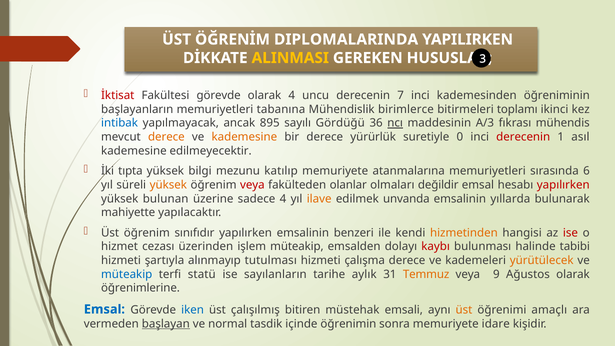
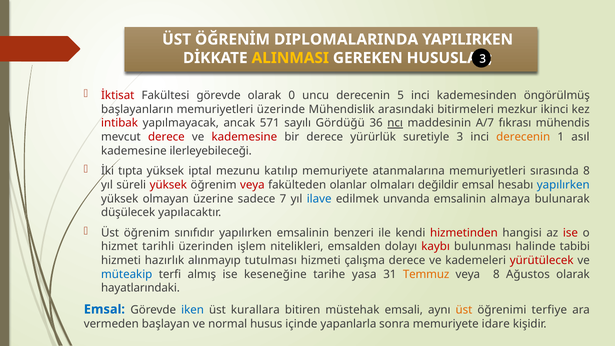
olarak 4: 4 -> 0 (292, 95)
7: 7 -> 5 (401, 95)
öğreniminin: öğreniminin -> öngörülmüş (557, 95)
tabanına: tabanına -> üzerinde (281, 109)
birimlerce: birimlerce -> arasındaki (406, 109)
toplamı: toplamı -> mezkur (517, 109)
intibak colour: blue -> red (120, 123)
895: 895 -> 571 (270, 123)
A/3: A/3 -> A/7 (485, 123)
derece colour: orange -> red (166, 137)
kademesine colour: orange -> red (244, 137)
suretiyle 0: 0 -> 3 (460, 137)
derecenin colour: red -> orange (523, 137)
edilmeyecektir: edilmeyecektir -> ilerleyebileceği (211, 151)
bilgi: bilgi -> iptal (200, 171)
sırasında 6: 6 -> 8 (586, 171)
yüksek colour: orange -> red (168, 185)
yapılırken colour: red -> blue (563, 185)
bulunan: bulunan -> olmayan (166, 199)
sadece 4: 4 -> 7 (283, 199)
ilave colour: orange -> blue (319, 199)
yıllarda: yıllarda -> almaya (510, 199)
mahiyette: mahiyette -> düşülecek (128, 213)
hizmetinden colour: orange -> red (464, 233)
cezası: cezası -> tarihli (158, 247)
işlem müteakip: müteakip -> nitelikleri (297, 247)
şartıyla: şartıyla -> hazırlık (165, 260)
yürütülecek colour: orange -> red (542, 260)
statü: statü -> almış (202, 274)
sayılanların: sayılanların -> keseneğine (275, 274)
aylık: aylık -> yasa (364, 274)
veya 9: 9 -> 8 (496, 274)
öğrenimlerine: öğrenimlerine -> hayatlarındaki (140, 288)
çalışılmış: çalışılmış -> kurallara (255, 310)
amaçlı: amaçlı -> terfiye (549, 310)
başlayan underline: present -> none (166, 324)
tasdik: tasdik -> husus (266, 324)
öğrenimin: öğrenimin -> yapanlarla (348, 324)
